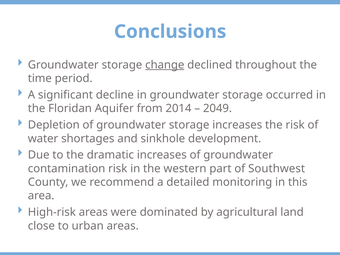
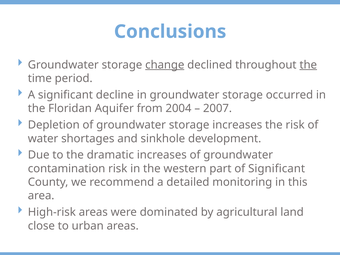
the underline: none -> present (308, 65)
2014: 2014 -> 2004 (178, 108)
2049: 2049 -> 2007 (217, 108)
of Southwest: Southwest -> Significant (277, 169)
